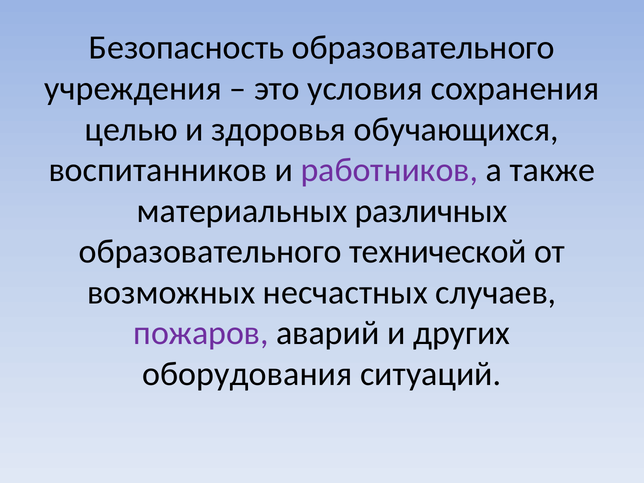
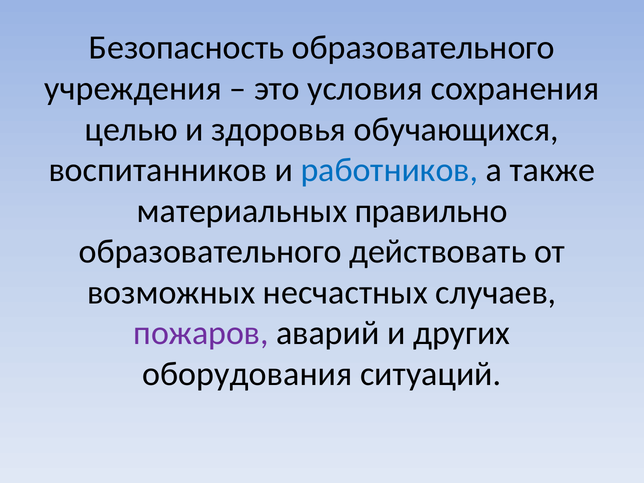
работников colour: purple -> blue (389, 170)
различных: различных -> правильно (431, 211)
технической: технической -> действовать (438, 252)
